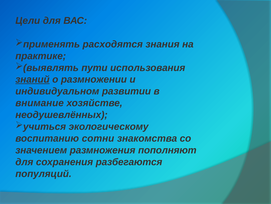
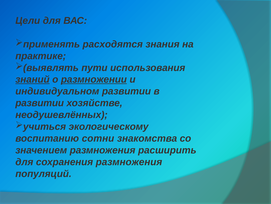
размножении underline: none -> present (94, 79)
внимание: внимание -> развитии (40, 103)
пополняют: пополняют -> расширить (167, 150)
сохранения разбегаются: разбегаются -> размножения (129, 161)
